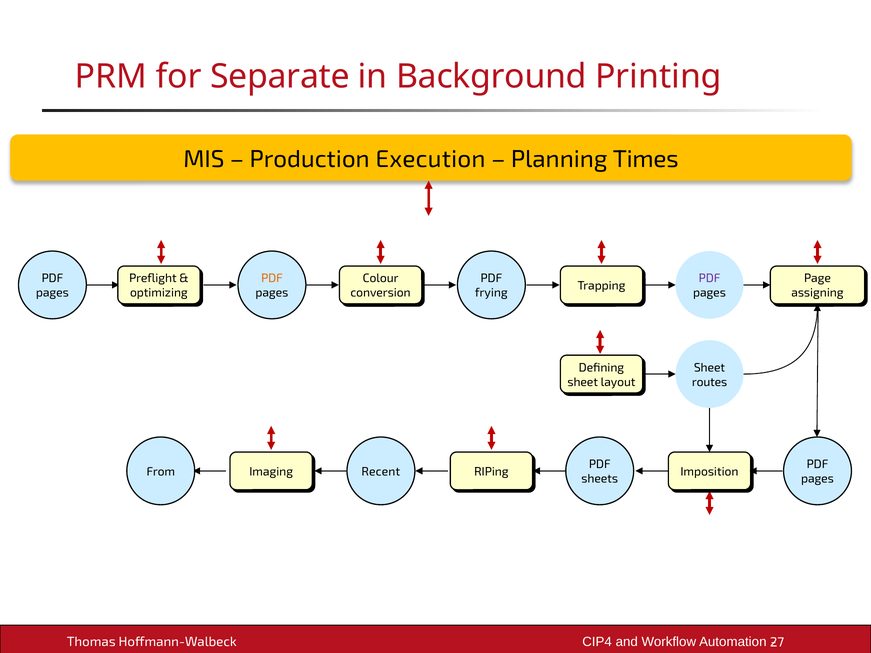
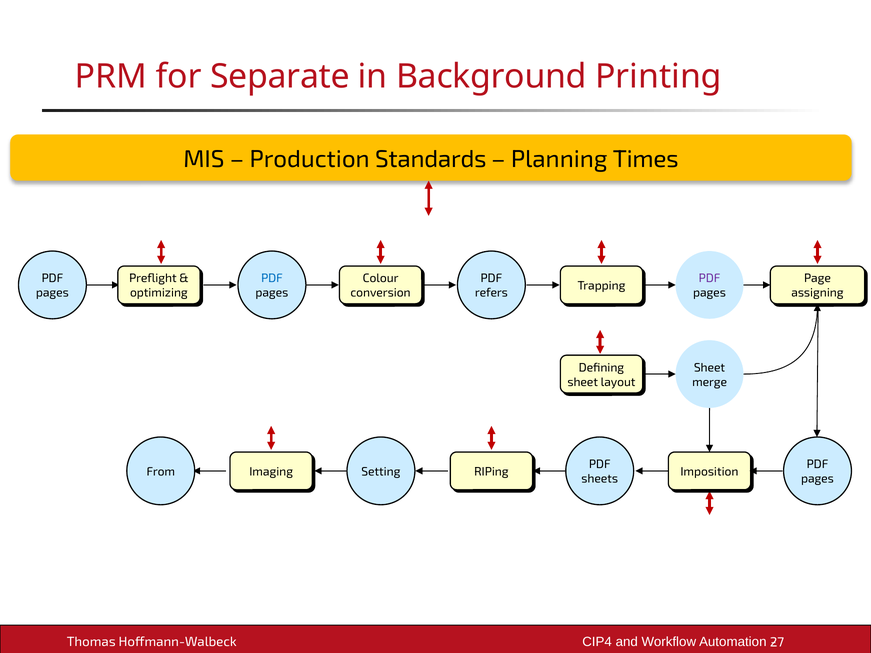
Execution: Execution -> Standards (431, 159)
PDF colour: orange -> blue (272, 279)
frying: frying -> refers (491, 293)
routes: routes -> merge (710, 382)
Recent: Recent -> Setting (381, 472)
